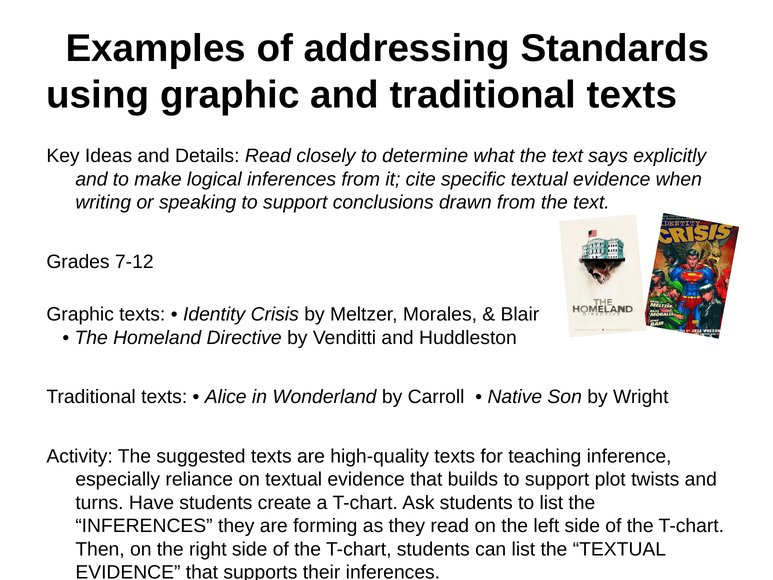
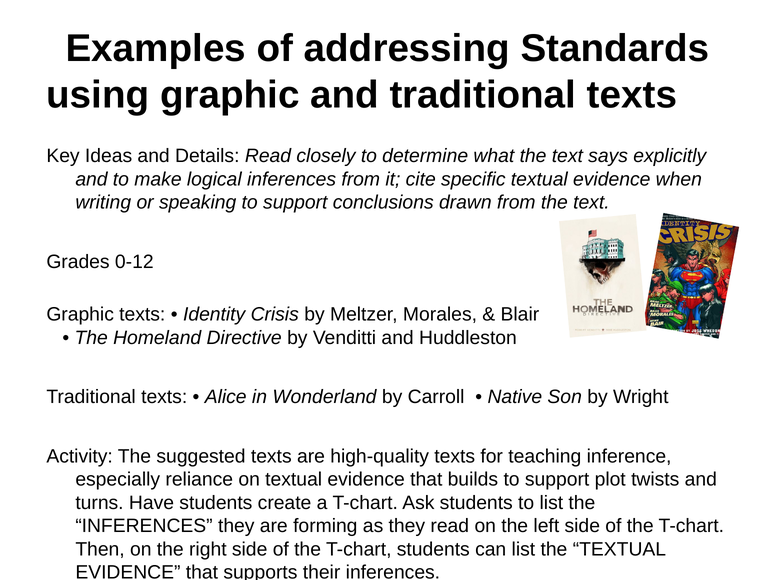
7-12: 7-12 -> 0-12 (134, 262)
